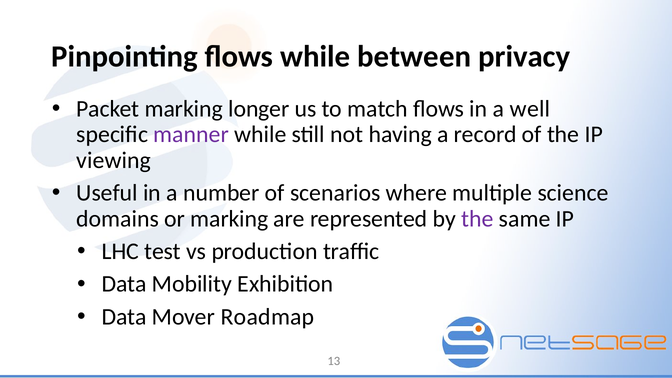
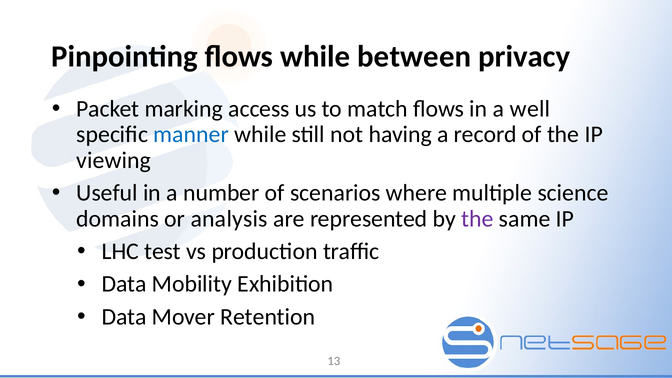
longer: longer -> access (259, 109)
manner colour: purple -> blue (191, 135)
or marking: marking -> analysis (229, 219)
Roadmap: Roadmap -> Retention (268, 317)
